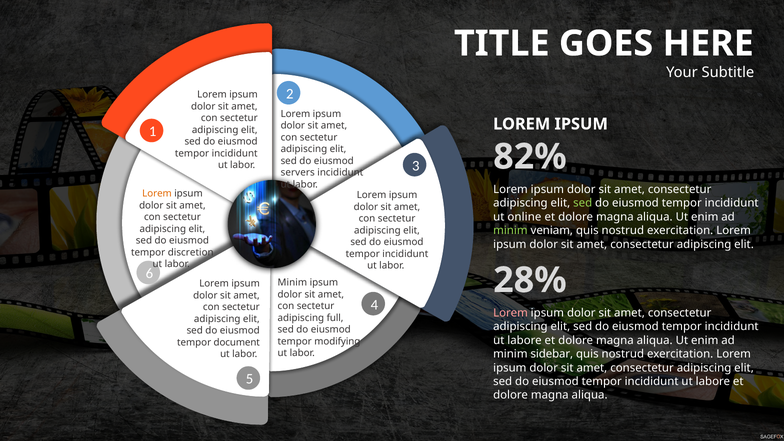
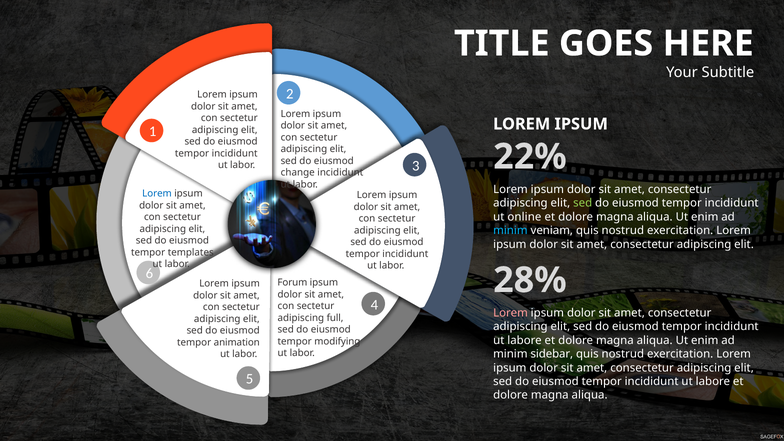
82%: 82% -> 22% (530, 157)
servers: servers -> change (298, 173)
Lorem colour: orange -> blue (157, 194)
minim colour: light green -> light blue (510, 230)
discretion: discretion -> templates (191, 252)
Minim: Minim -> Forum (292, 283)
document: document -> animation (237, 342)
